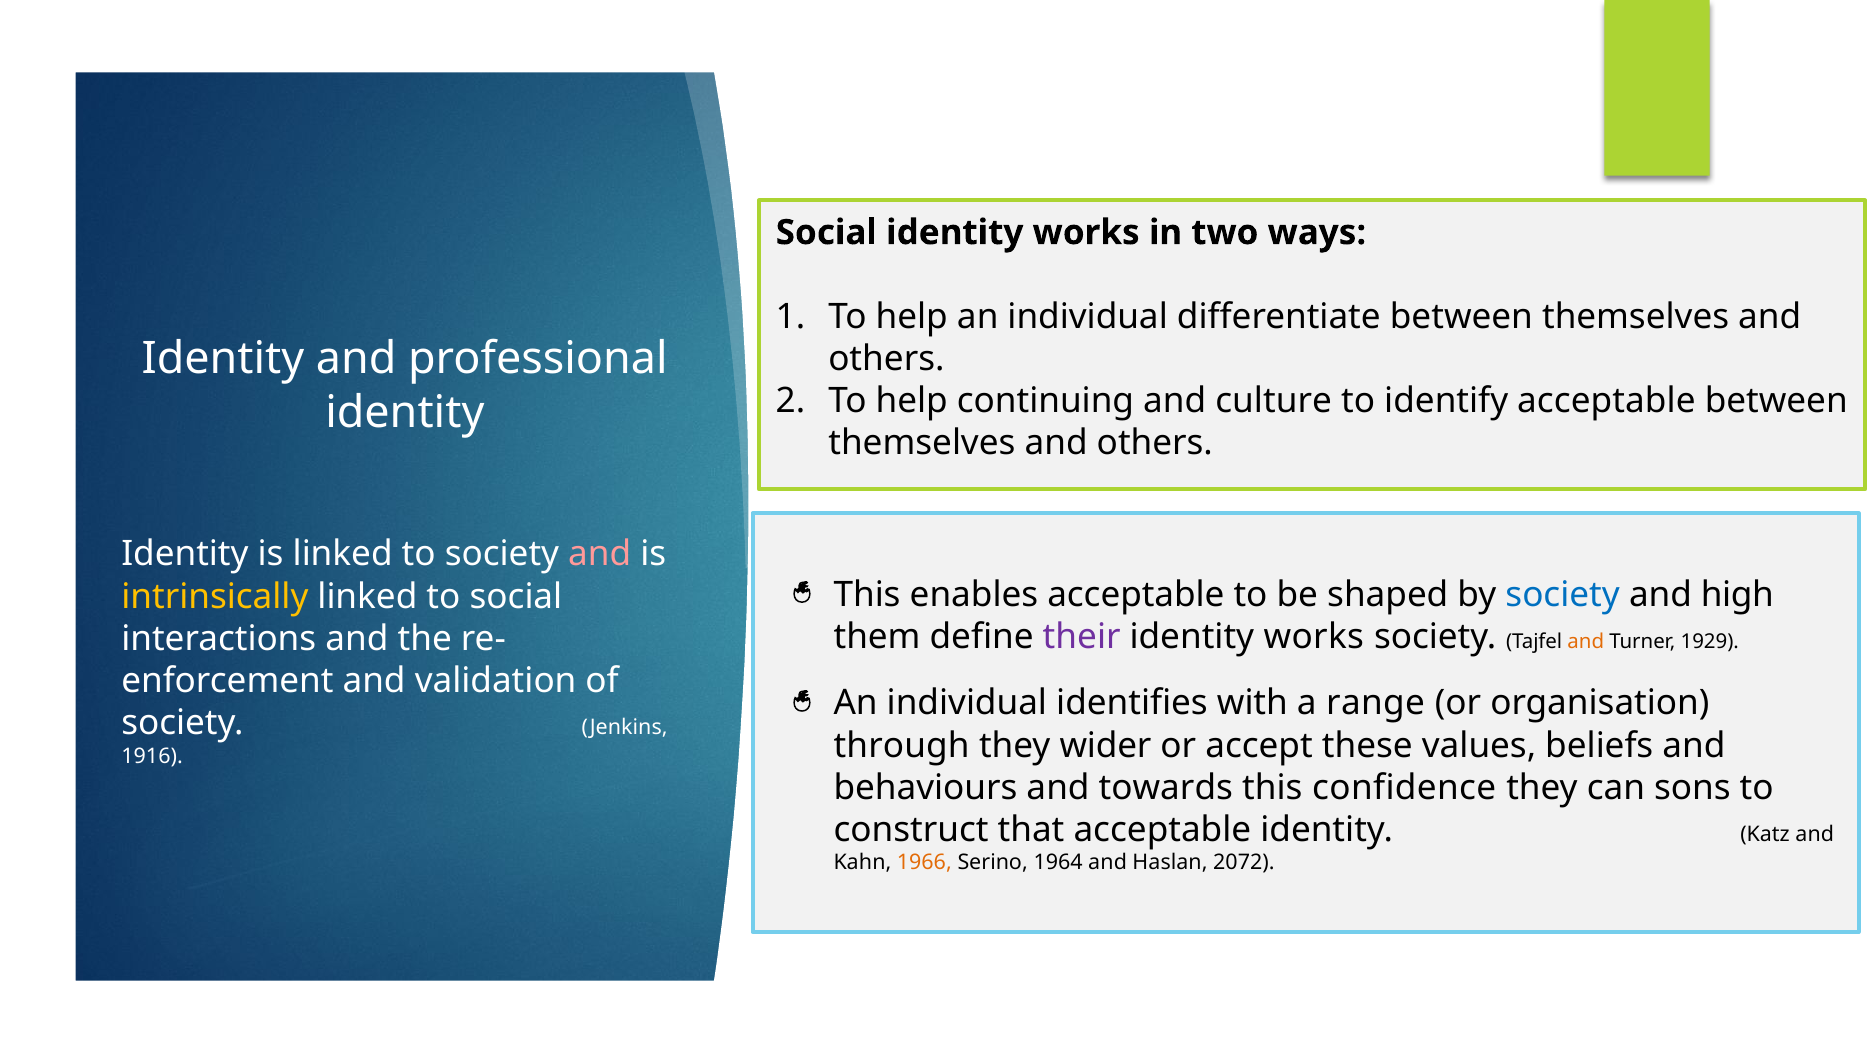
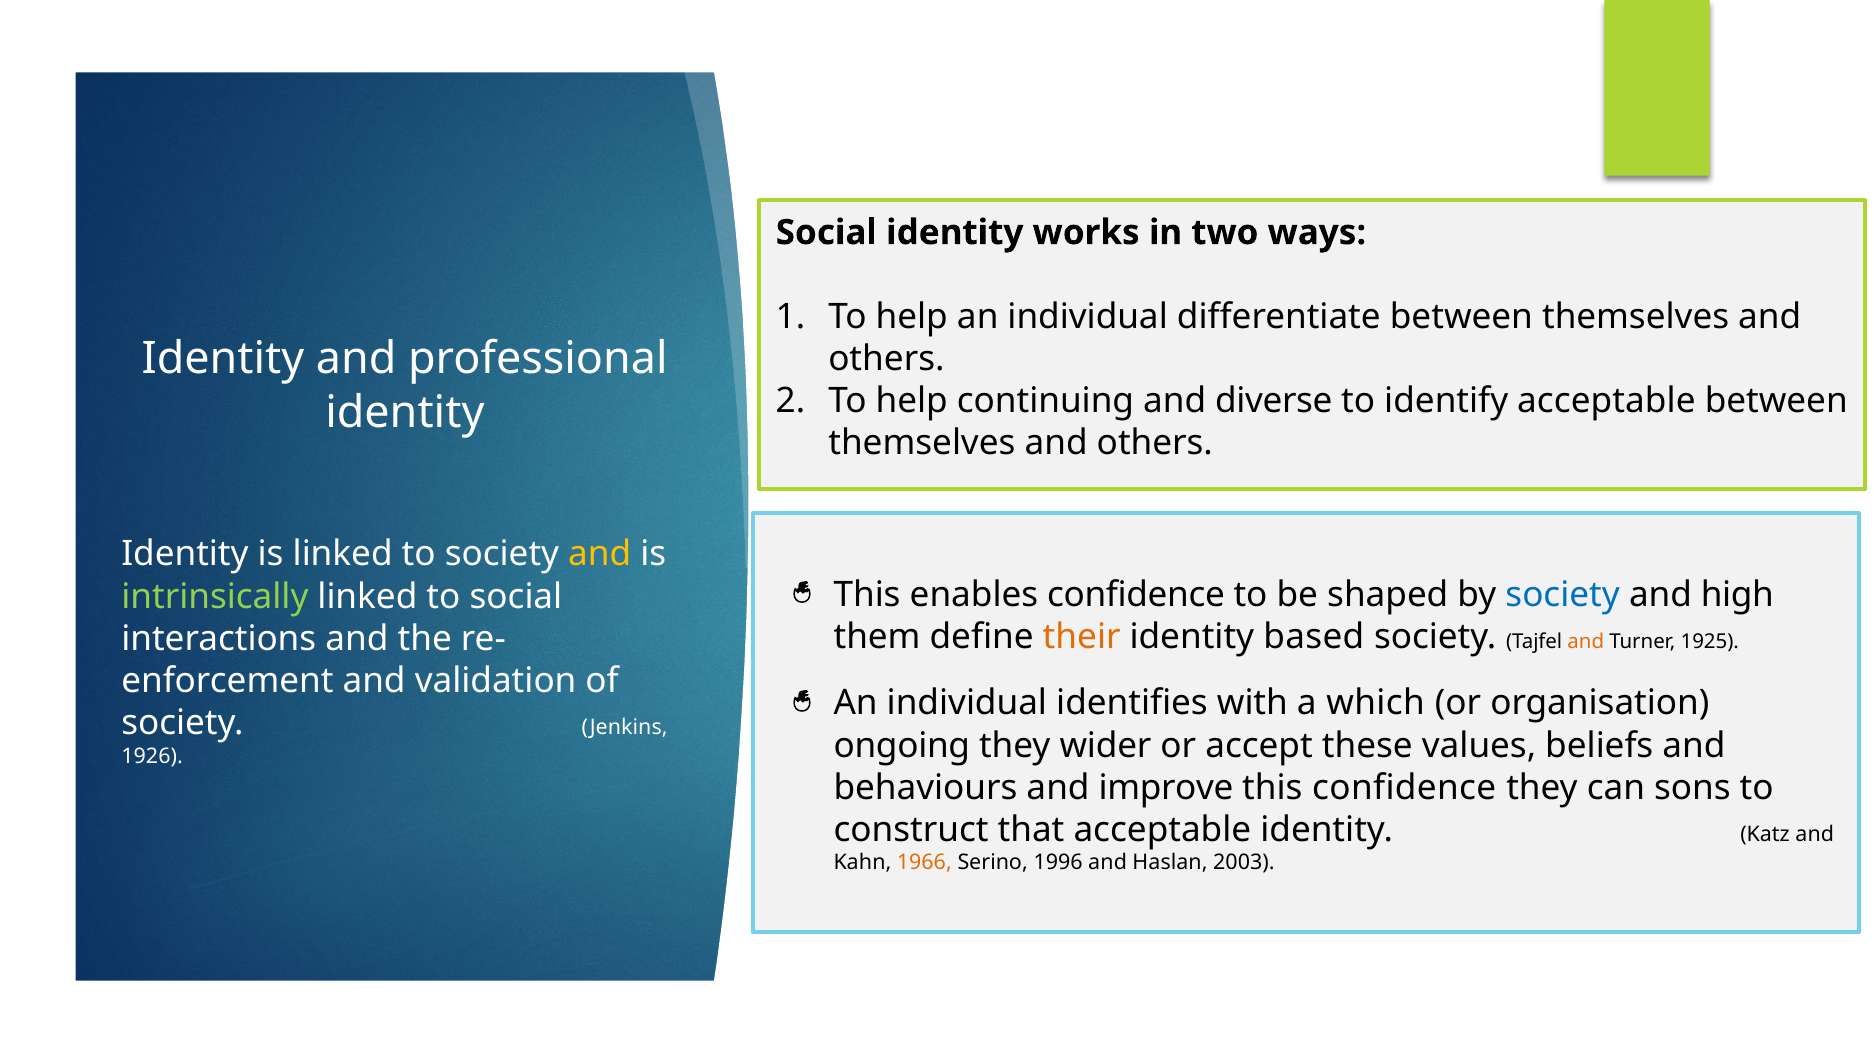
culture: culture -> diverse (1274, 401)
and colour: pink -> yellow (600, 554)
enables acceptable: acceptable -> confidence (1136, 594)
intrinsically colour: yellow -> light green (215, 597)
their colour: purple -> orange (1082, 637)
works: works -> based (1314, 637)
1929: 1929 -> 1925 (1710, 641)
range: range -> which (1376, 703)
through: through -> ongoing (902, 746)
1916: 1916 -> 1926 (152, 756)
towards: towards -> improve (1166, 788)
1964: 1964 -> 1996 (1058, 863)
2072: 2072 -> 2003 (1244, 863)
